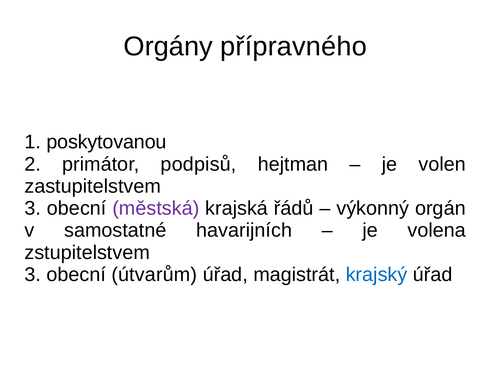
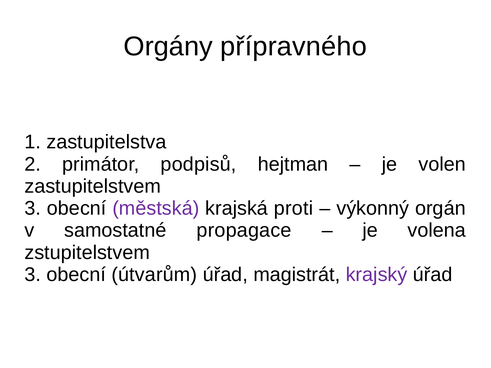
poskytovanou: poskytovanou -> zastupitelstva (106, 142)
řádů: řádů -> proti (294, 208)
havarijních: havarijních -> propagace (244, 231)
krajský colour: blue -> purple (377, 275)
